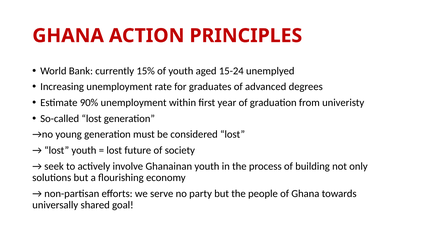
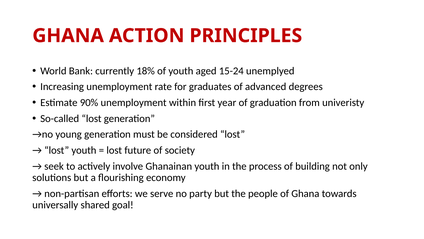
15%: 15% -> 18% (146, 71)
